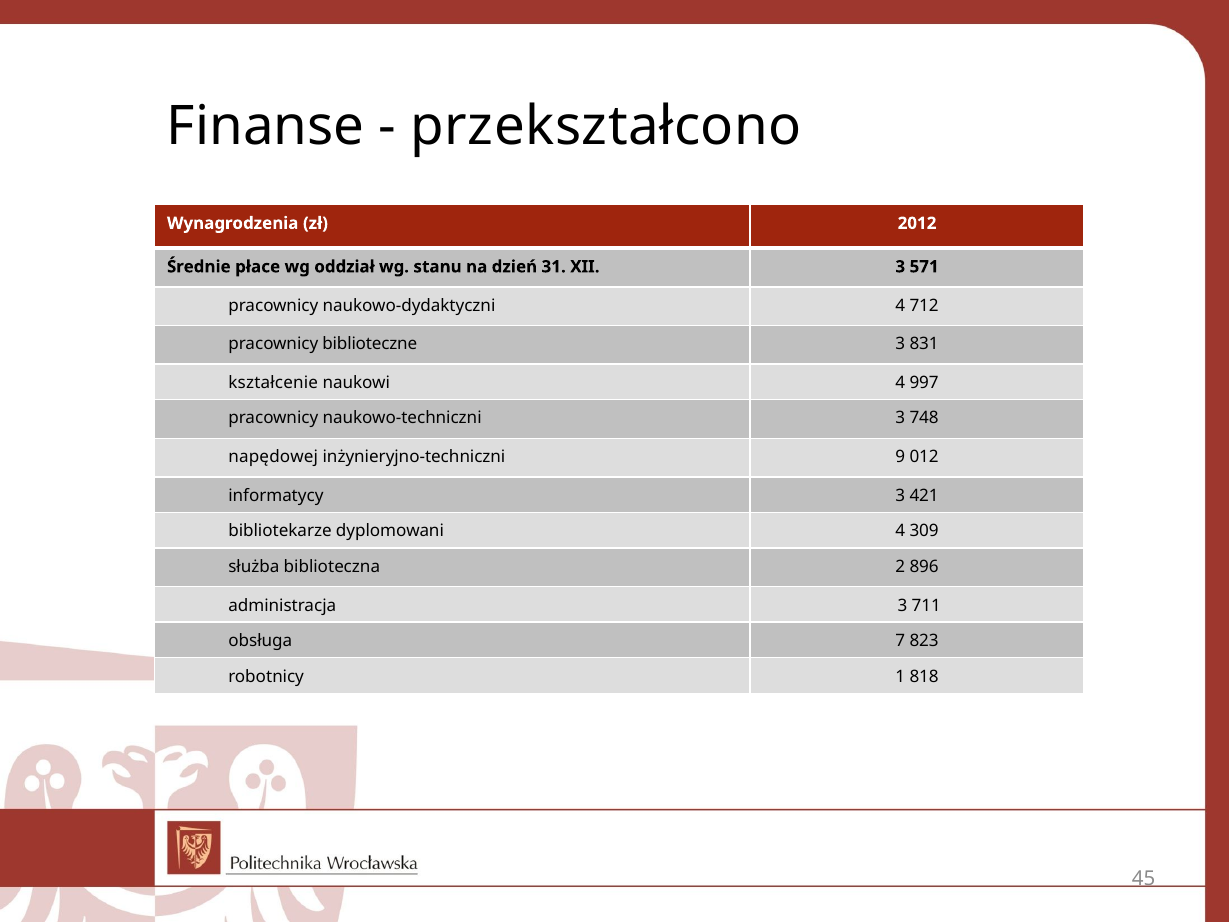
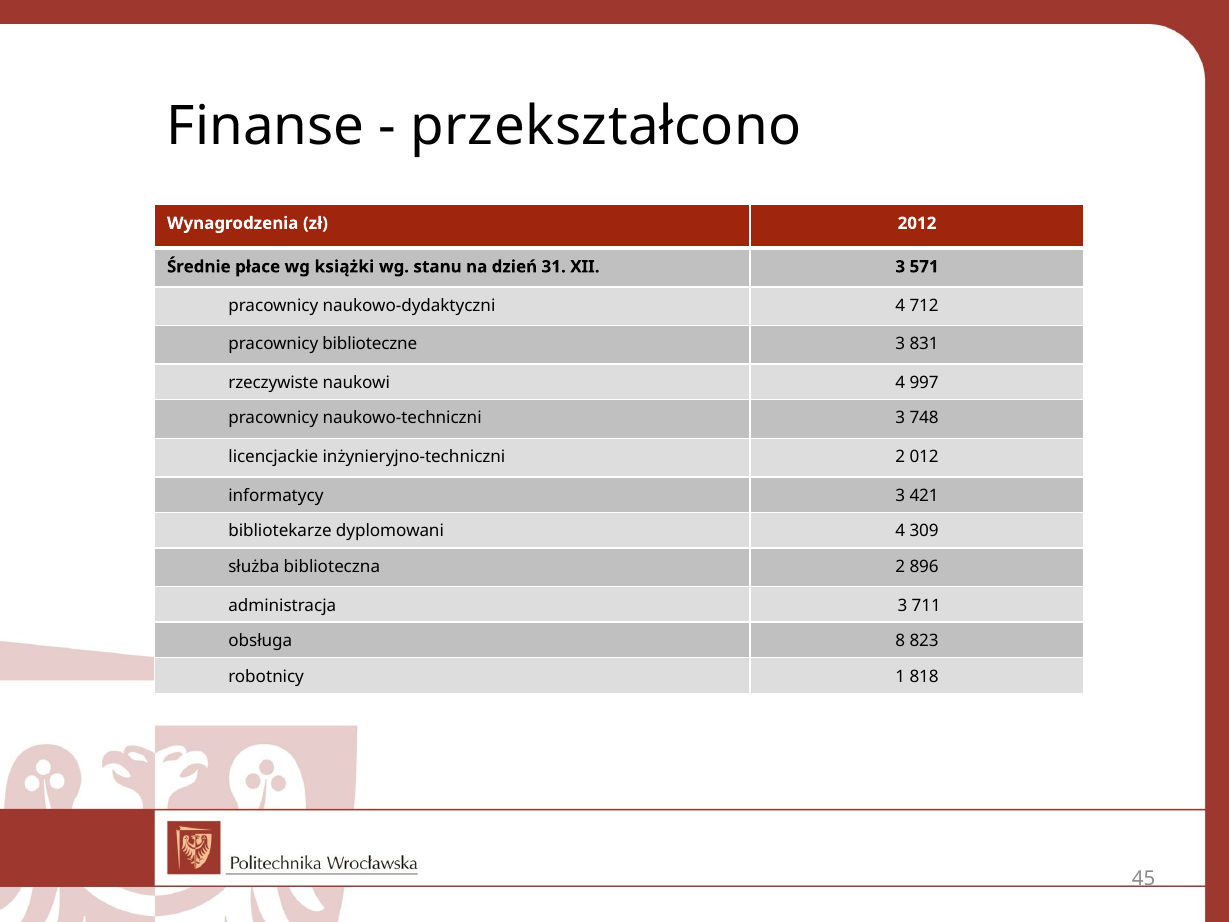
oddział: oddział -> książki (344, 267)
kształcenie: kształcenie -> rzeczywiste (273, 383)
napędowej: napędowej -> licencjackie (273, 457)
inżynieryjno-techniczni 9: 9 -> 2 (900, 457)
7: 7 -> 8 (900, 641)
